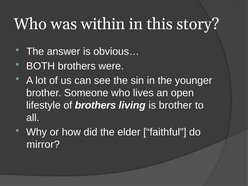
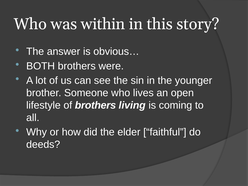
is brother: brother -> coming (175, 105)
mirror: mirror -> deeds (43, 145)
